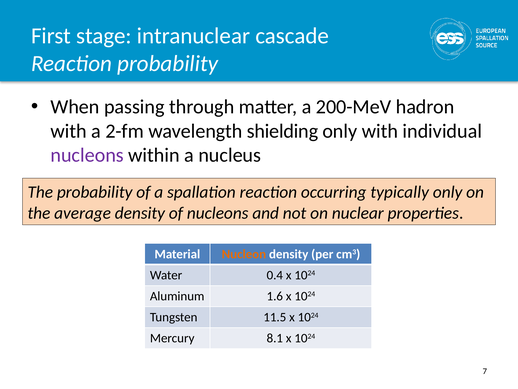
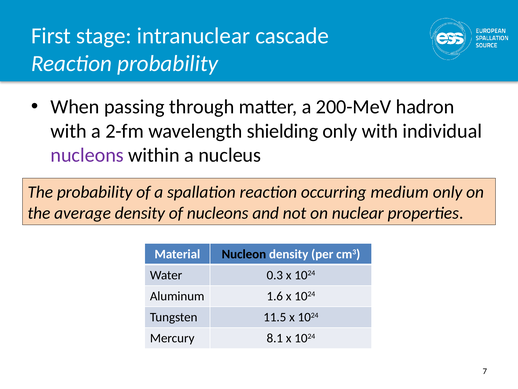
typically: typically -> medium (400, 192)
Nucleon colour: orange -> black (244, 254)
0.4: 0.4 -> 0.3 (275, 275)
